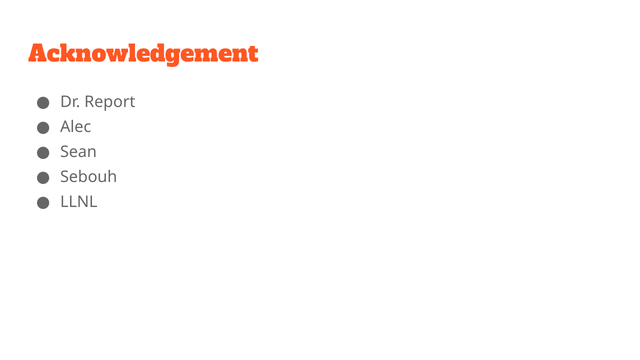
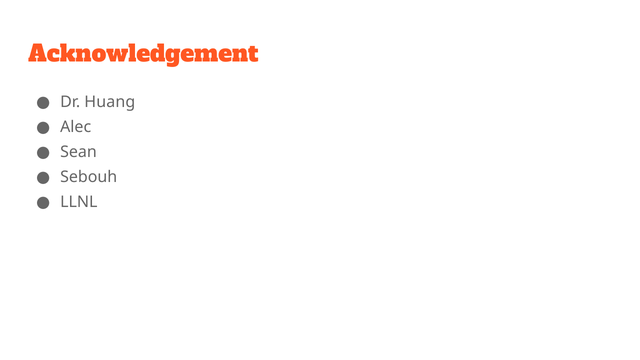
Report: Report -> Huang (110, 102)
